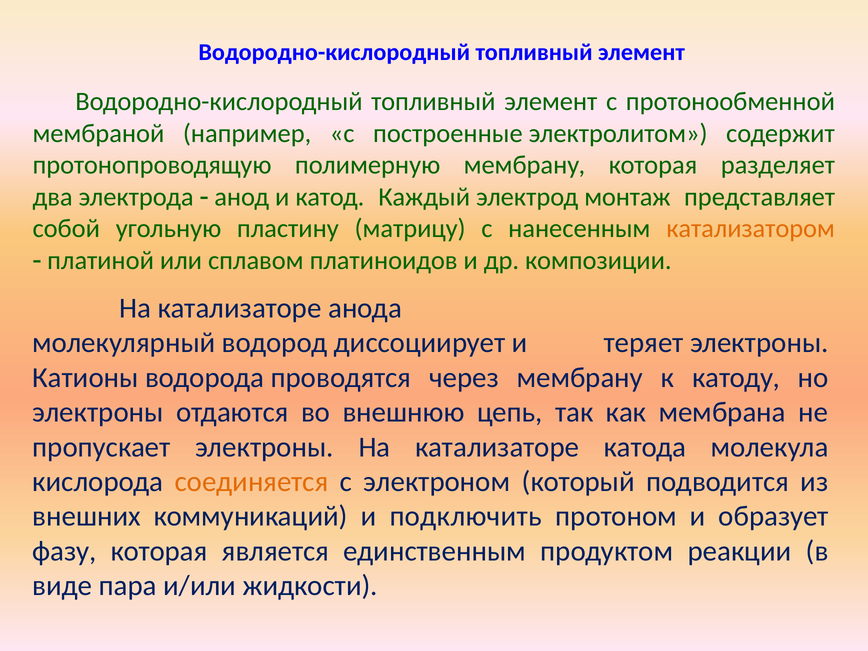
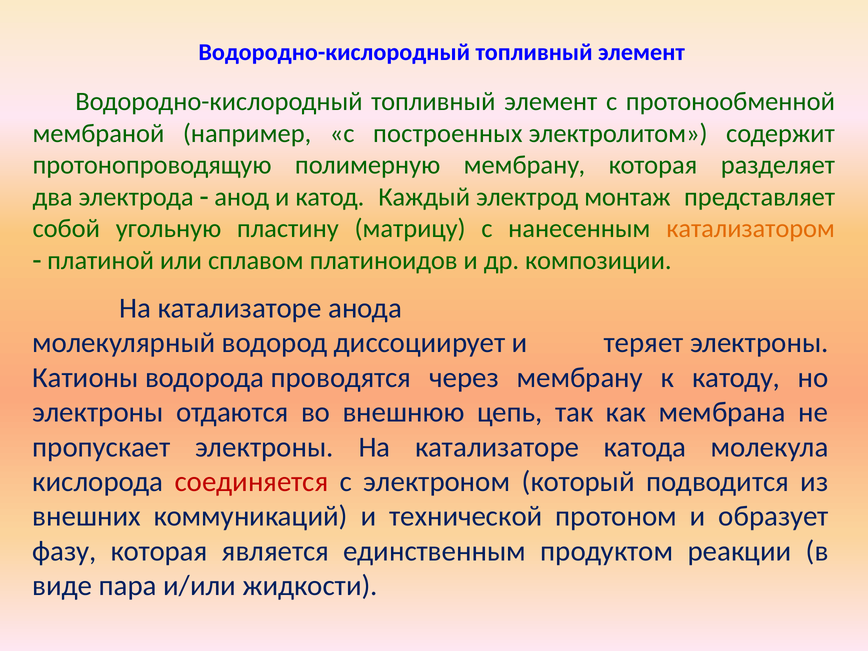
построенные: построенные -> построенных (448, 133)
соединяется colour: orange -> red (252, 482)
подключить: подключить -> технической (466, 516)
